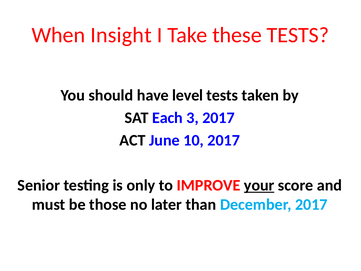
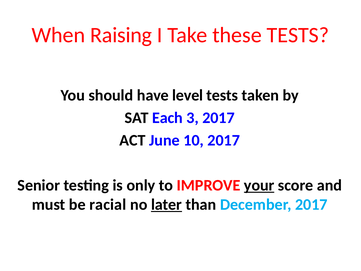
Insight: Insight -> Raising (121, 35)
those: those -> racial (108, 204)
later underline: none -> present (166, 204)
